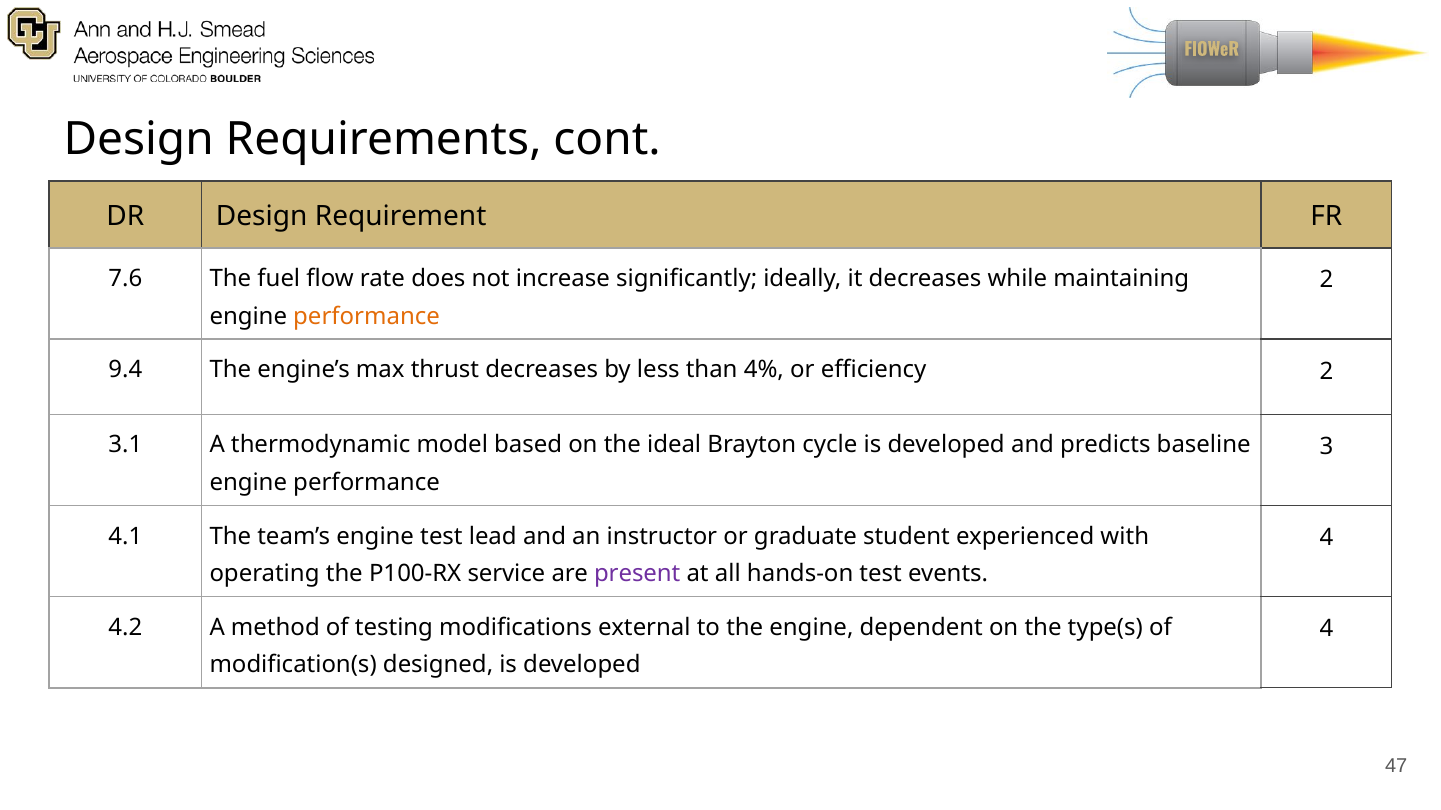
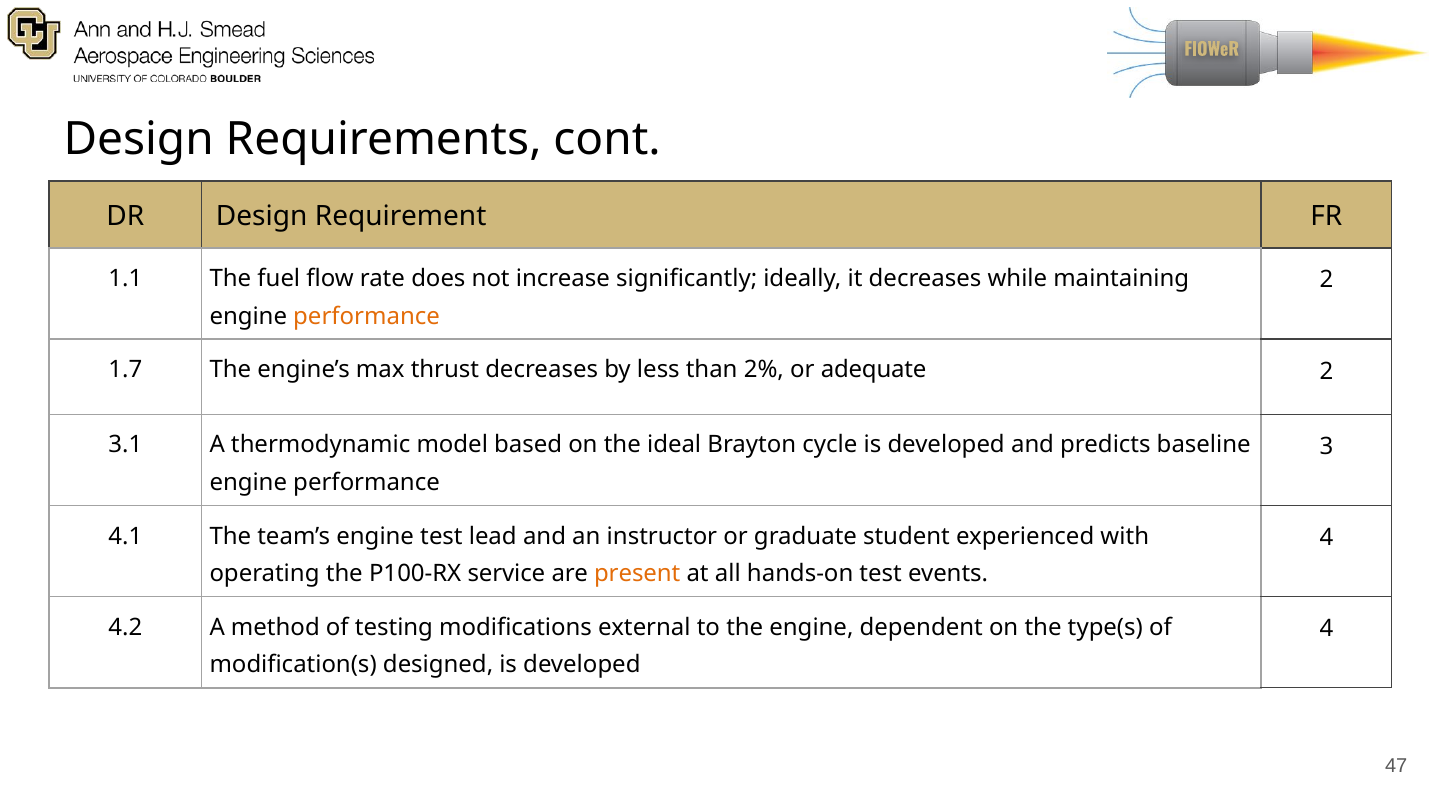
7.6: 7.6 -> 1.1 (125, 279)
9.4: 9.4 -> 1.7 (125, 370)
4%: 4% -> 2% (764, 370)
efficiency: efficiency -> adequate (874, 370)
present colour: purple -> orange (637, 574)
